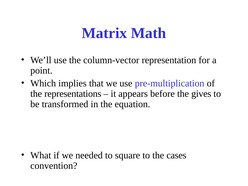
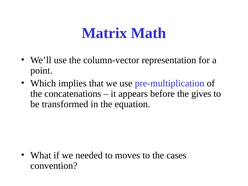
representations: representations -> concatenations (73, 94)
square: square -> moves (128, 155)
